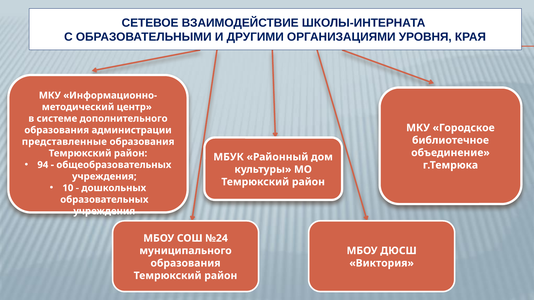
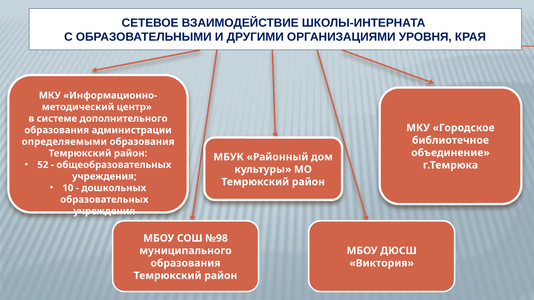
представленные: представленные -> определяемыми (64, 142)
94: 94 -> 52 (43, 165)
№24: №24 -> №98 (217, 239)
